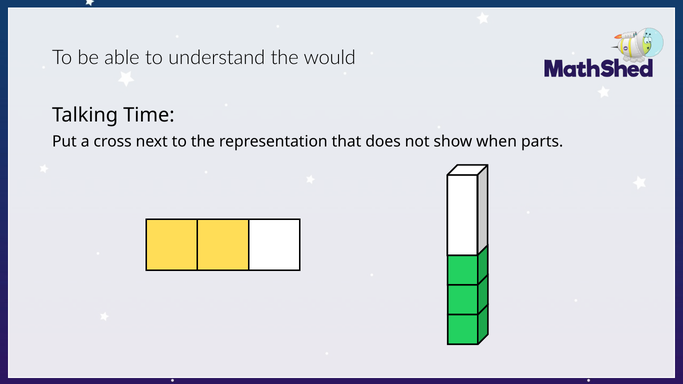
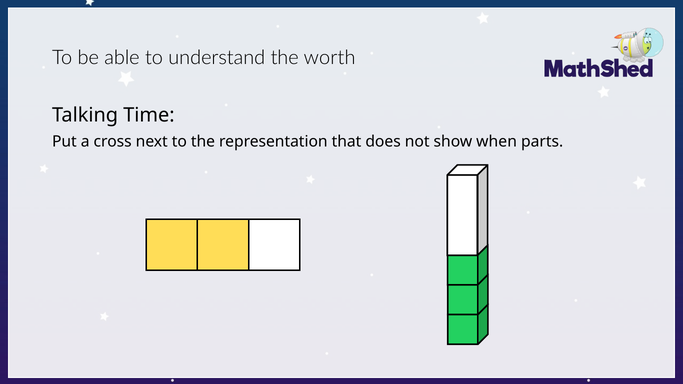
would: would -> worth (330, 57)
